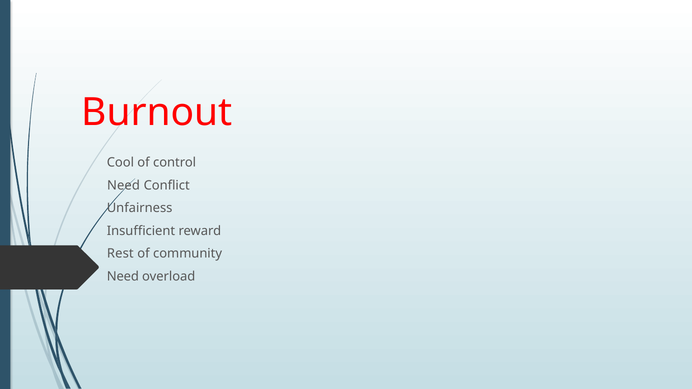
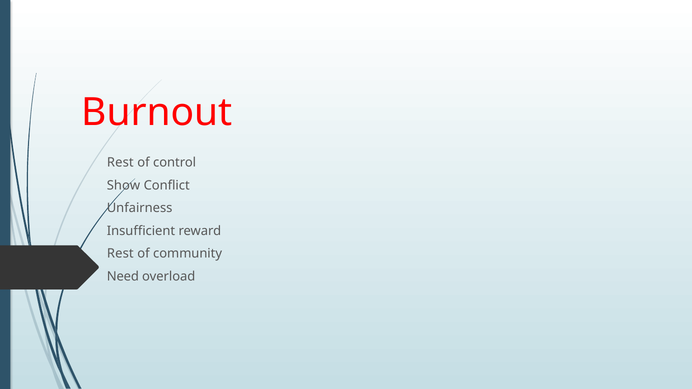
Cool: Cool -> Rest (120, 163)
Need: Need -> Show (123, 185)
